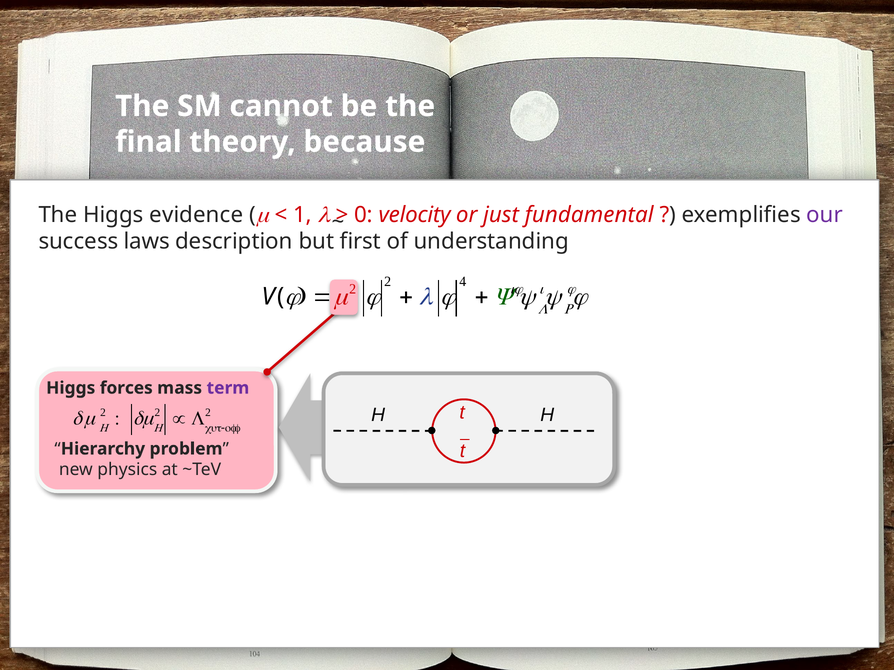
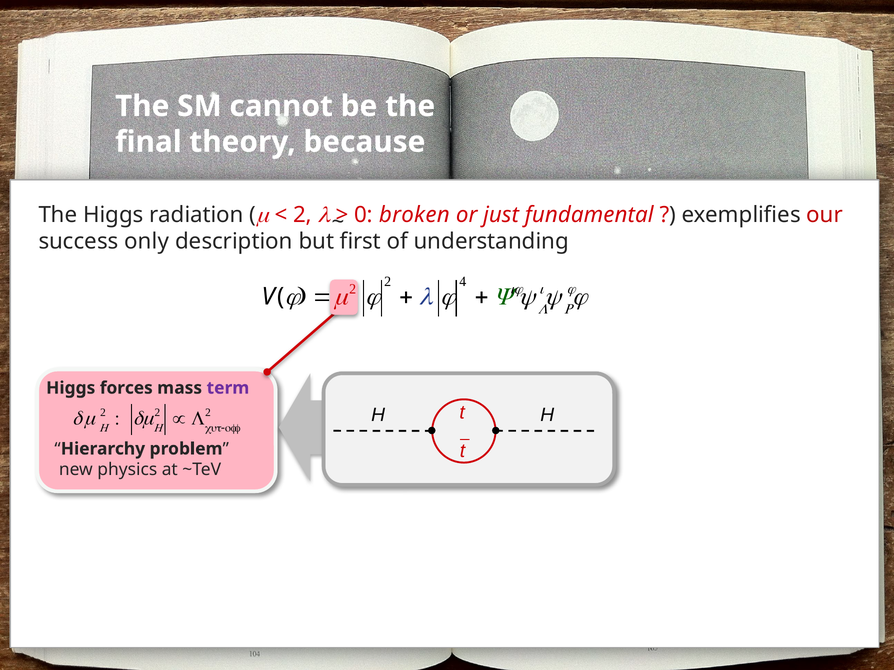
evidence: evidence -> radiation (196, 215)
1: 1 -> 2 (302, 215)
velocity: velocity -> broken (414, 215)
our colour: purple -> red (825, 215)
laws: laws -> only (147, 242)
